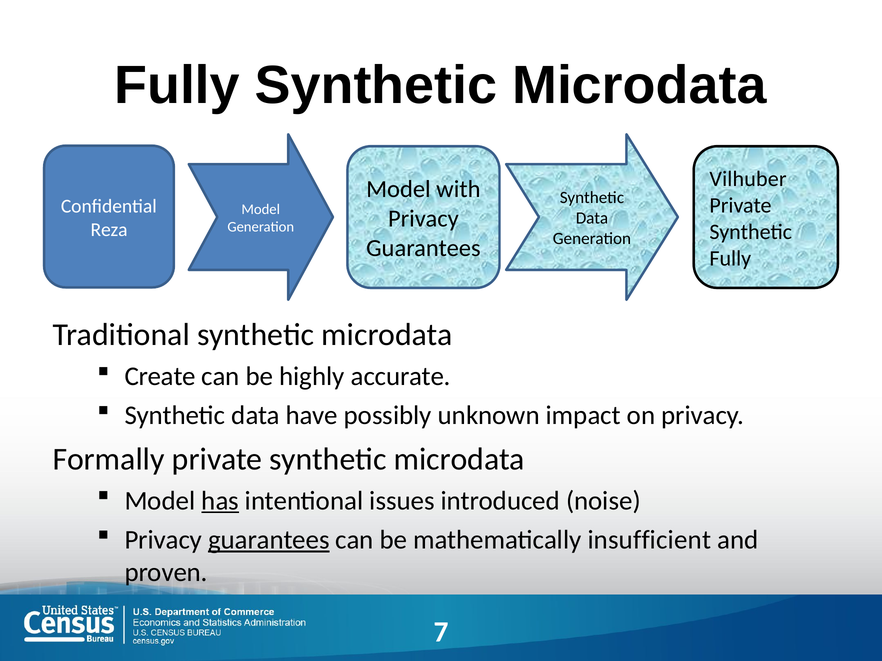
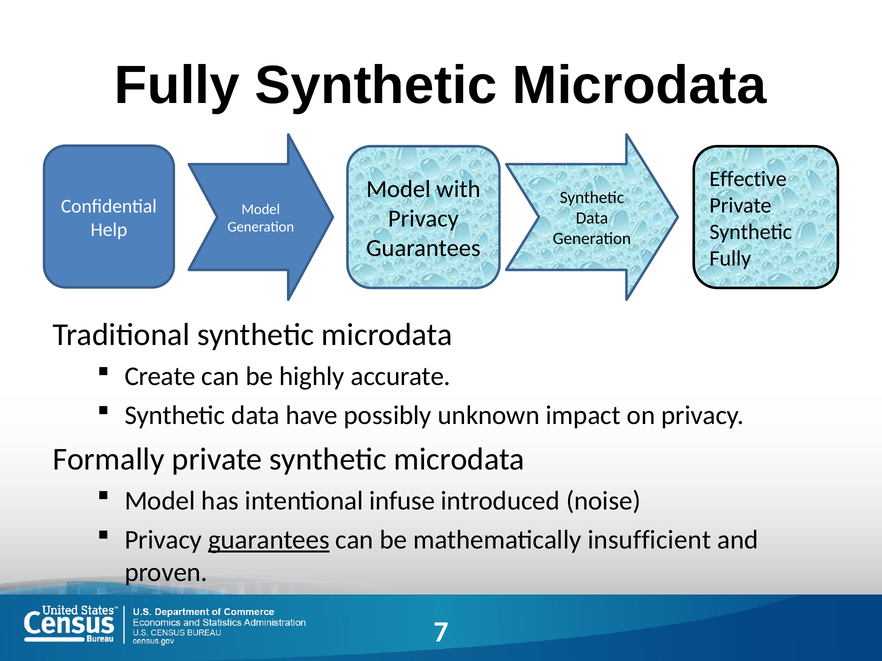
Vilhuber: Vilhuber -> Effective (748, 179)
Reza: Reza -> Help (109, 230)
has underline: present -> none (220, 501)
issues: issues -> infuse (402, 501)
